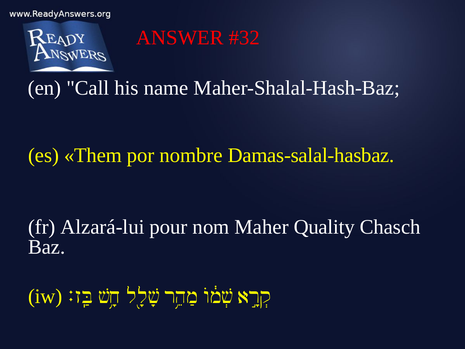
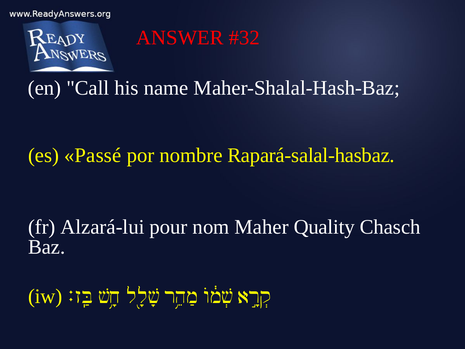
Them: Them -> Passé (93, 155)
Damas-salal-hasbaz: Damas-salal-hasbaz -> Rapará-salal-hasbaz (311, 155)
